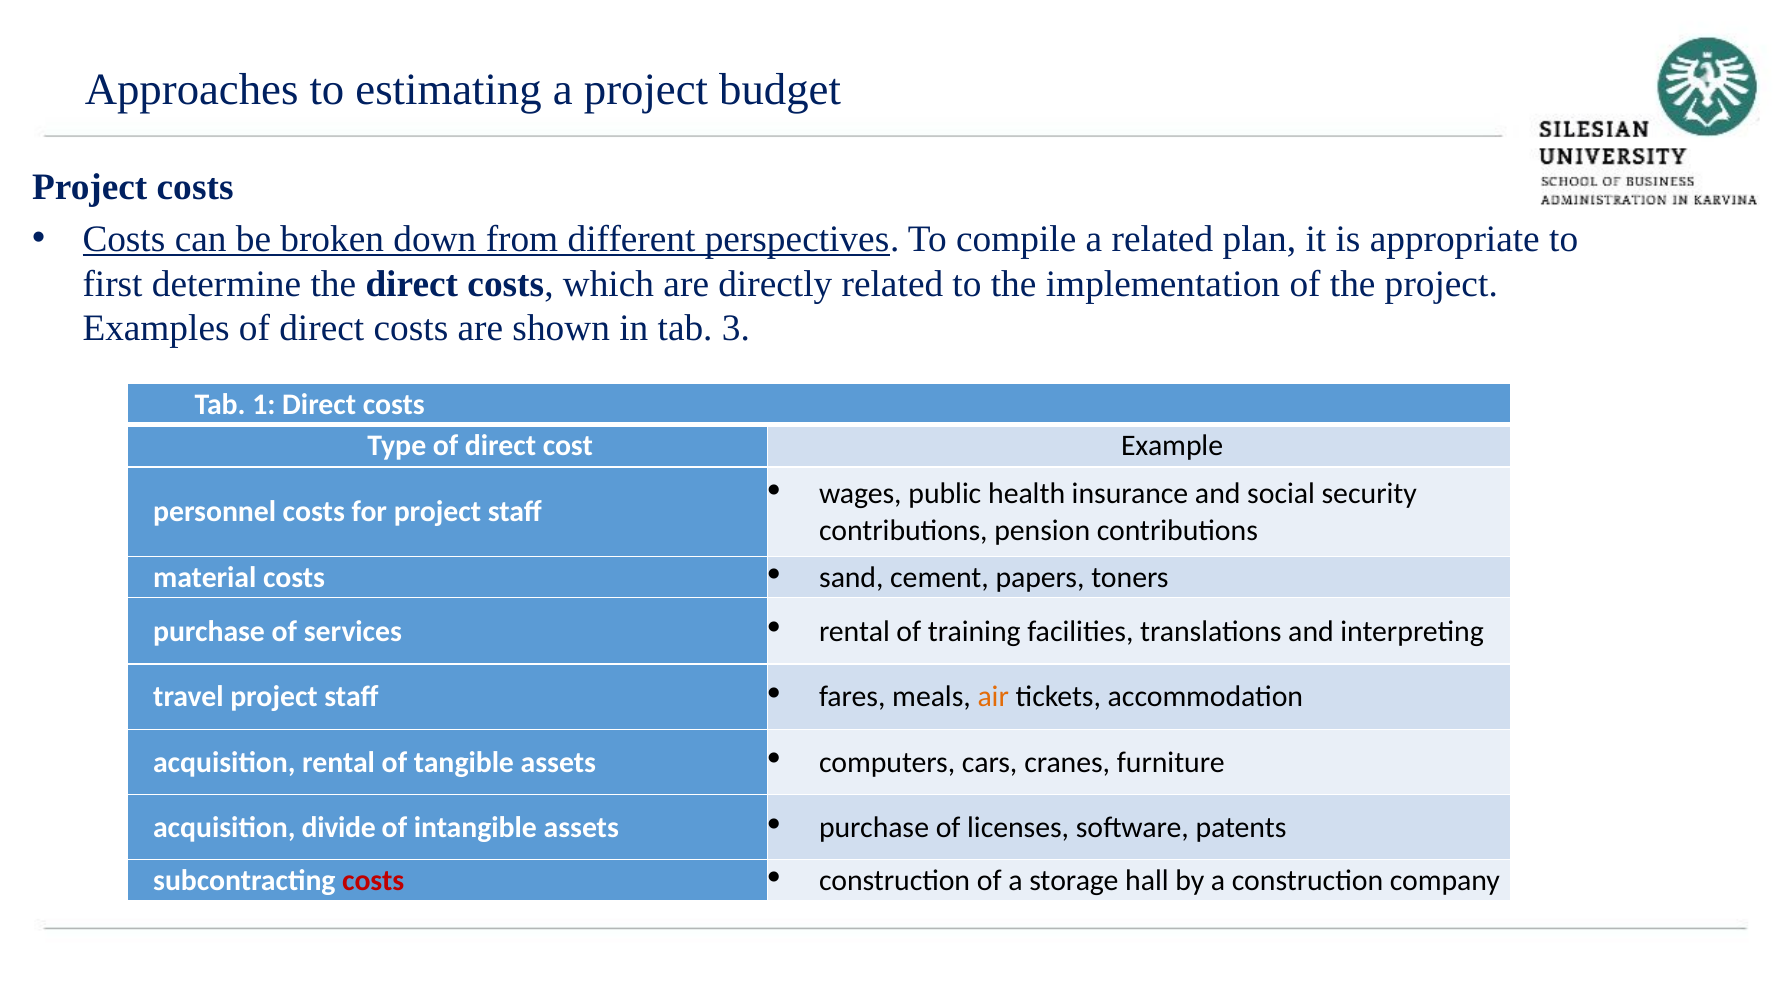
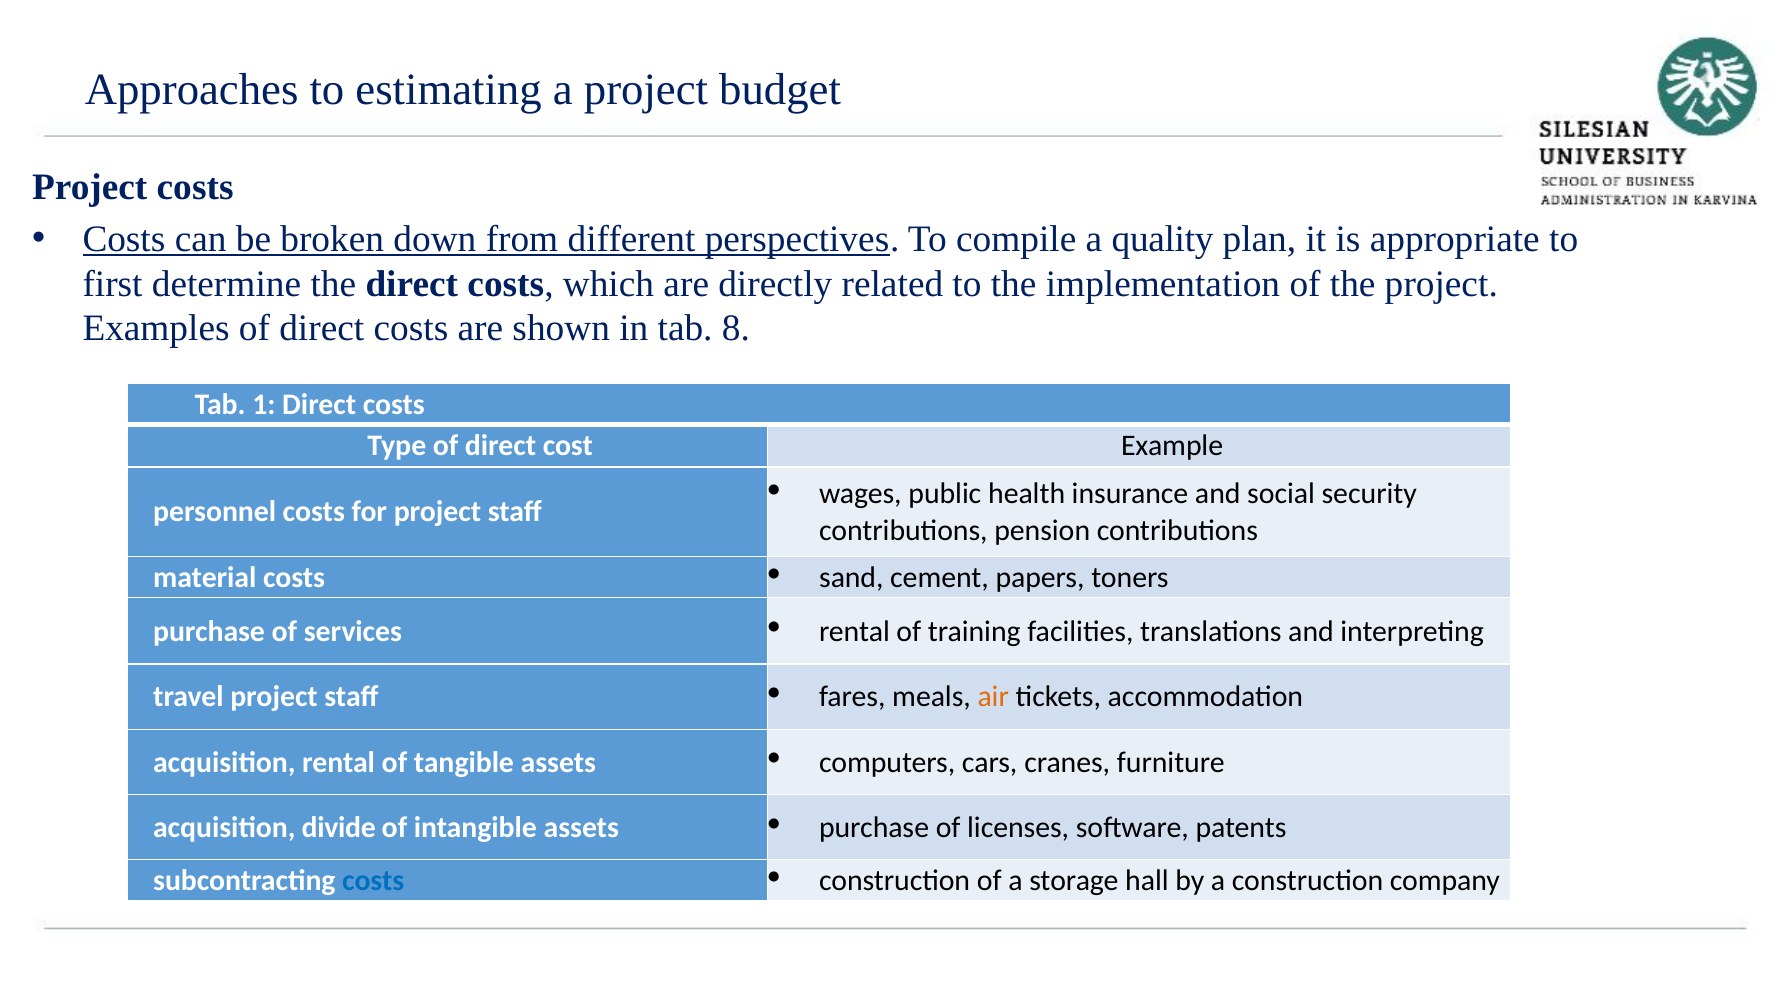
a related: related -> quality (1163, 239)
3: 3 -> 8 (736, 328)
costs colour: red -> blue (373, 880)
